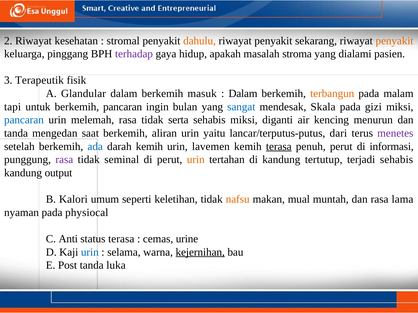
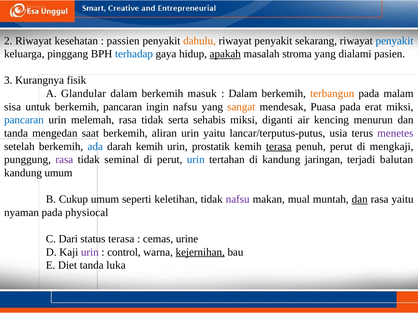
stromal: stromal -> passien (123, 41)
penyakit colour: orange -> blue (395, 41)
terhadap colour: purple -> blue (134, 54)
apakah underline: none -> present (225, 54)
Terapeutik: Terapeutik -> Kurangnya (40, 80)
tapi: tapi -> sisa (13, 107)
ingin bulan: bulan -> nafsu (185, 107)
sangat colour: blue -> orange (241, 107)
Skala: Skala -> Puasa (323, 107)
gizi: gizi -> erat (373, 107)
dari: dari -> usia (338, 133)
lavemen: lavemen -> prostatik (211, 147)
informasi: informasi -> mengkaji (392, 147)
urin colour: orange -> blue (196, 160)
tertutup: tertutup -> jaringan (324, 160)
terjadi sehabis: sehabis -> balutan (397, 160)
kandung output: output -> umum (58, 173)
Kalori: Kalori -> Cukup (73, 200)
nafsu colour: orange -> purple (238, 200)
dan underline: none -> present (360, 200)
rasa lama: lama -> yaitu (403, 200)
Anti: Anti -> Dari (68, 239)
urin colour: blue -> purple (90, 252)
selama: selama -> control (124, 252)
Post: Post -> Diet (68, 266)
